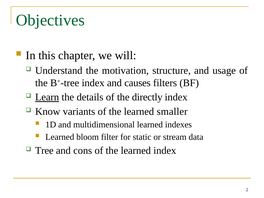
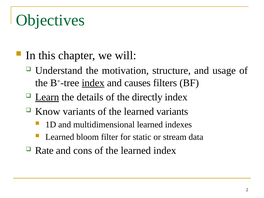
index underline: none -> present (93, 83)
learned smaller: smaller -> variants (172, 112)
Tree: Tree -> Rate (44, 151)
